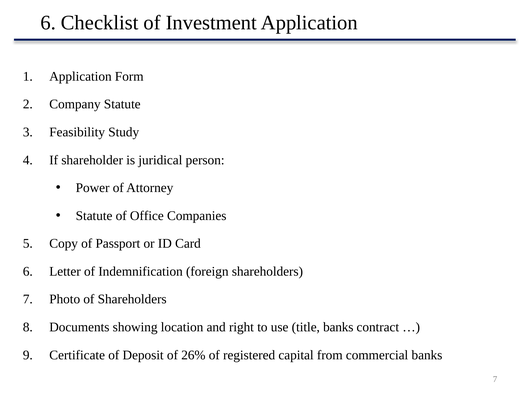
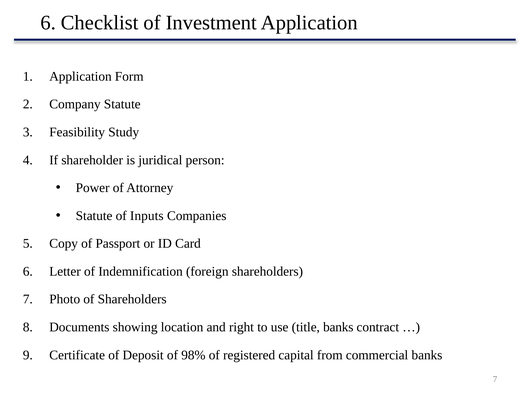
Office: Office -> Inputs (147, 216)
26%: 26% -> 98% (193, 355)
